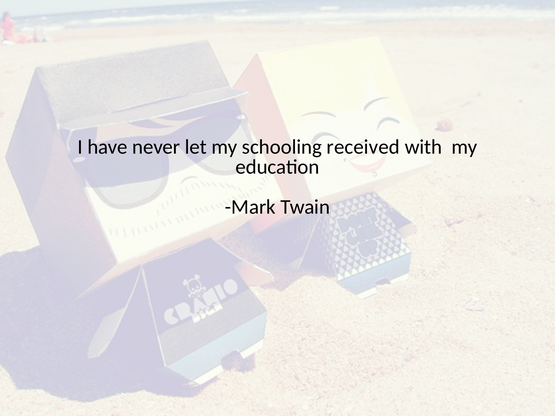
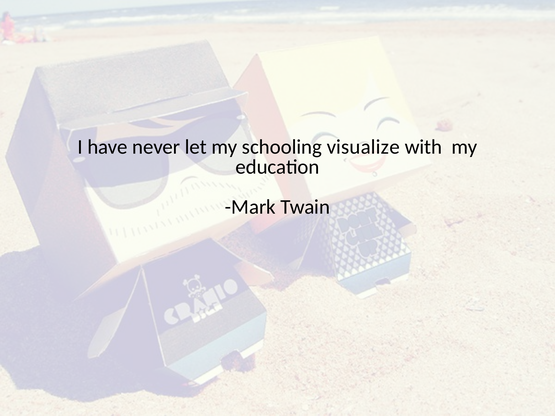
received: received -> visualize (363, 147)
